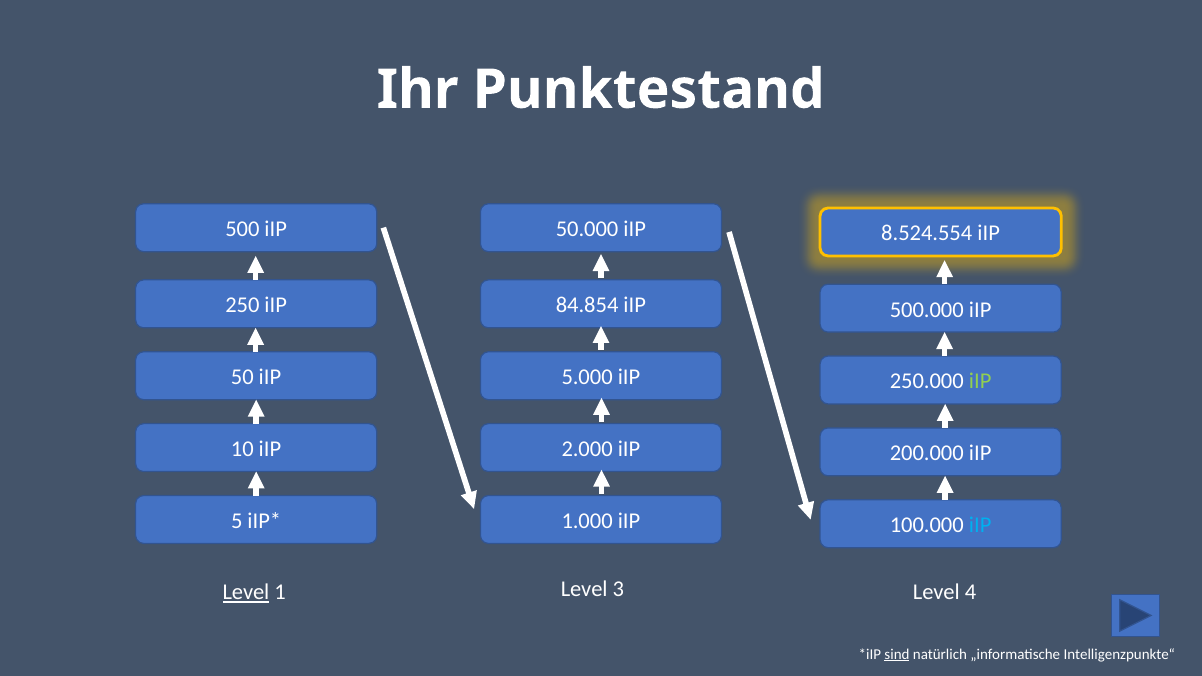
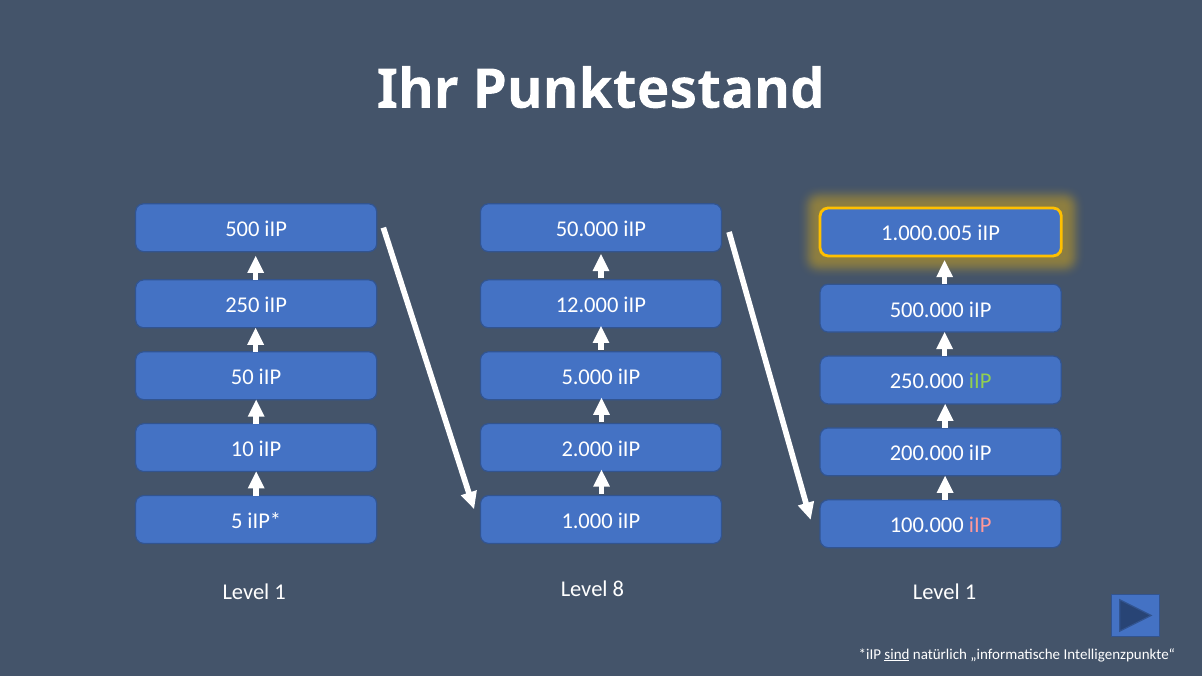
8.524.554: 8.524.554 -> 1.000.005 (927, 234)
84.854: 84.854 -> 12.000 (587, 305)
iIP colour: light blue -> pink (980, 525)
Level underline: present -> none (246, 592)
3: 3 -> 8 (618, 589)
4: 4 -> 1 (971, 592)
